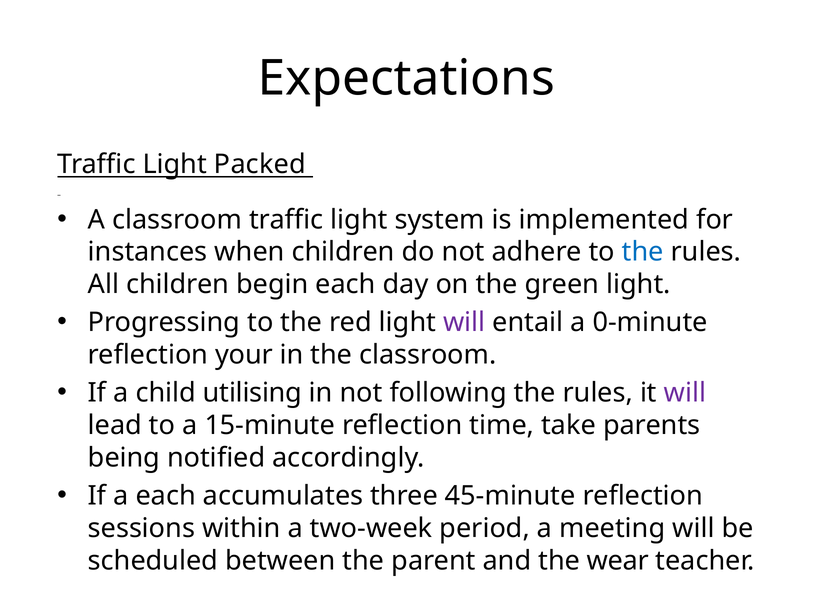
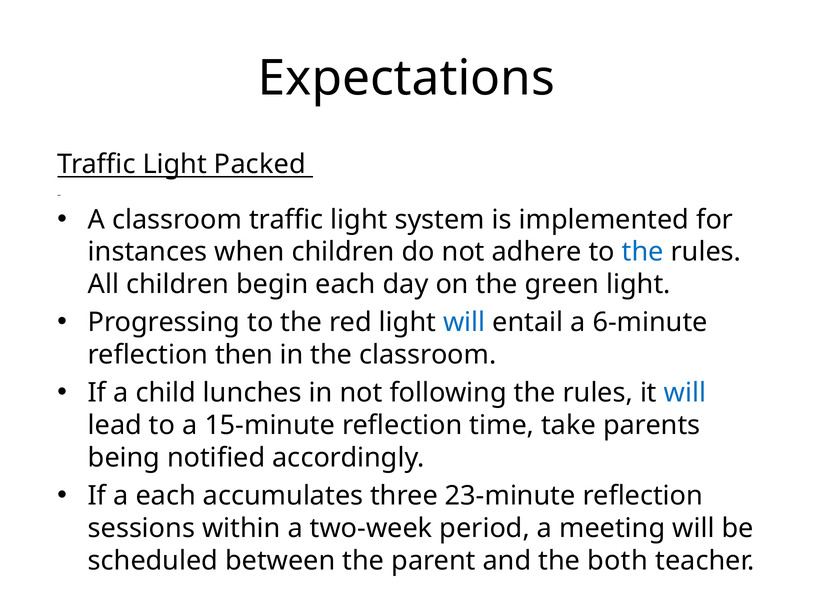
will colour: purple -> blue (464, 323)
0-minute: 0-minute -> 6-minute (650, 323)
your: your -> then (244, 355)
utilising: utilising -> lunches (252, 393)
will colour: purple -> blue (685, 393)
45-minute: 45-minute -> 23-minute (510, 496)
wear: wear -> both (618, 561)
